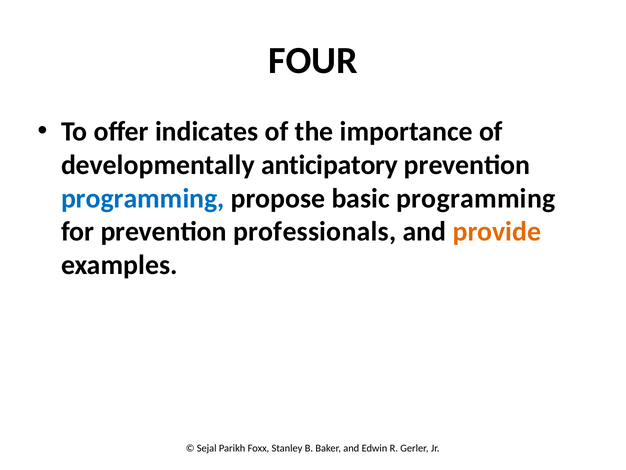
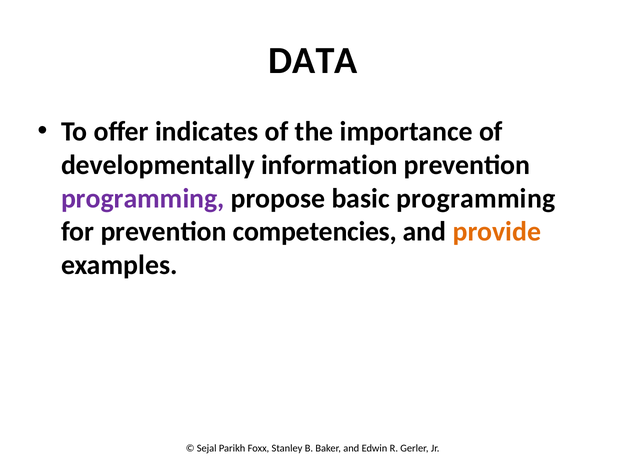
FOUR: FOUR -> DATA (313, 61)
anticipatory: anticipatory -> information (329, 165)
programming colour: blue -> purple (143, 198)
professionals: professionals -> competencies (315, 232)
